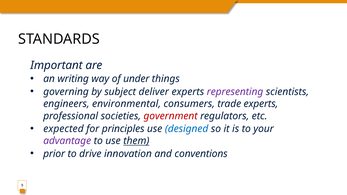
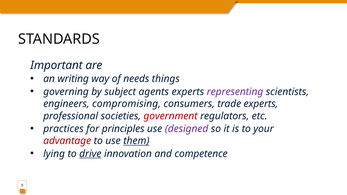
under: under -> needs (136, 79)
deliver: deliver -> agents (154, 92)
environmental: environmental -> compromising (127, 104)
expected: expected -> practices (63, 129)
designed colour: blue -> purple (187, 129)
advantage colour: purple -> red (67, 141)
prior: prior -> lying (54, 154)
drive underline: none -> present (90, 154)
conventions: conventions -> competence (201, 154)
